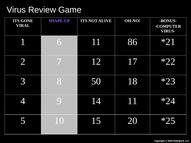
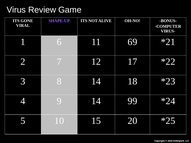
86: 86 -> 69 (132, 42)
8 50: 50 -> 14 (96, 81)
14 11: 11 -> 99 (132, 101)
